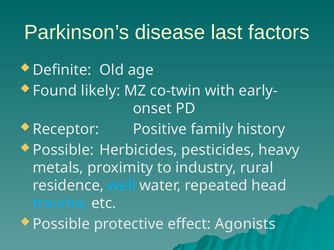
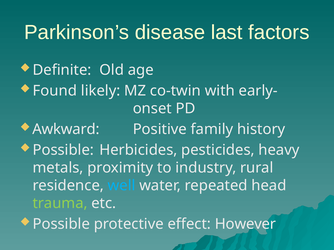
Receptor: Receptor -> Awkward (66, 129)
trauma colour: light blue -> light green (60, 204)
Agonists: Agonists -> However (245, 224)
